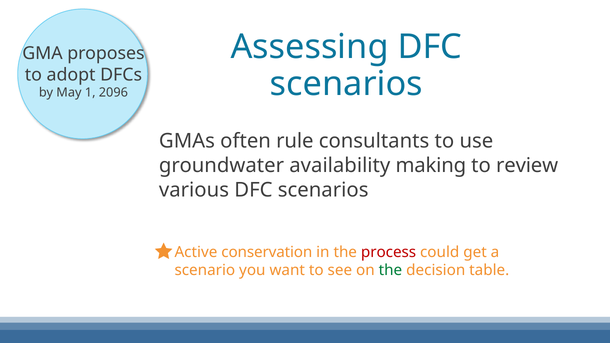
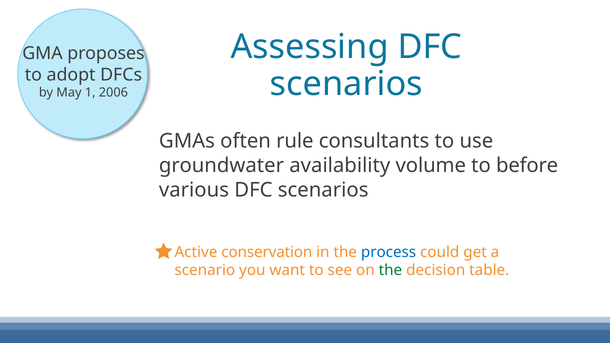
2096: 2096 -> 2006 (113, 93)
making: making -> volume (431, 166)
review: review -> before (527, 166)
process colour: red -> blue (389, 252)
